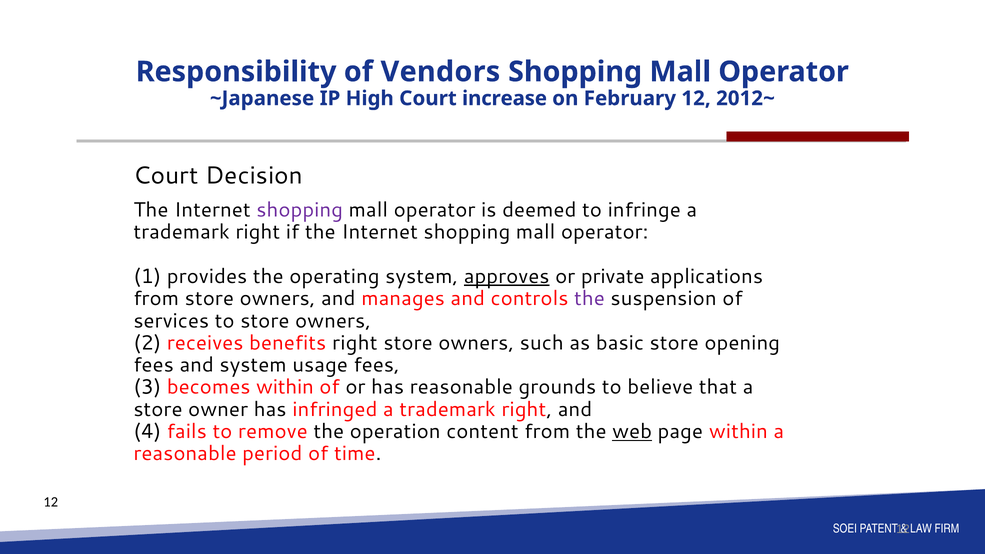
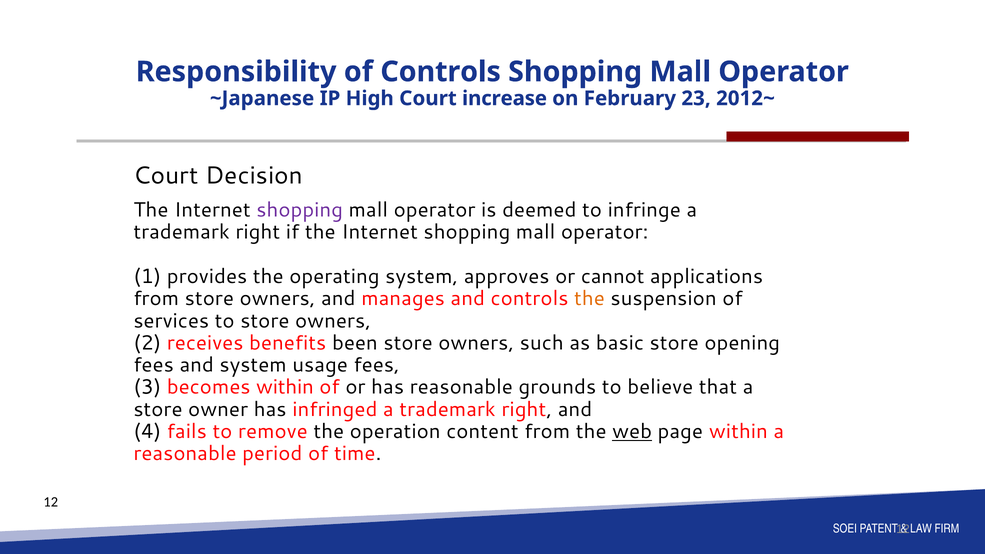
of Vendors: Vendors -> Controls (441, 72)
February 12: 12 -> 23 (696, 98)
approves underline: present -> none (507, 276)
private: private -> cannot (613, 276)
the colour: purple -> orange (589, 299)
benefits right: right -> been (355, 343)
